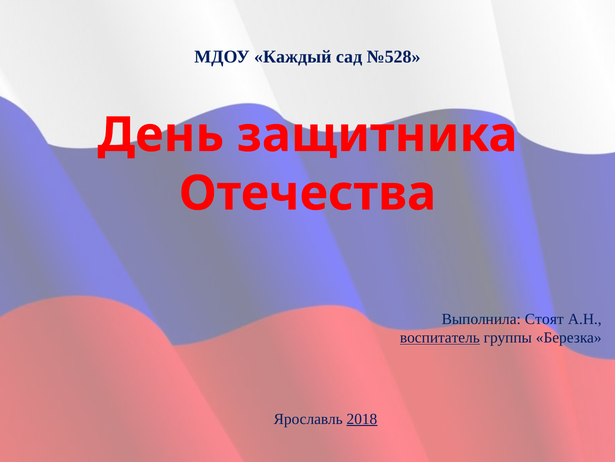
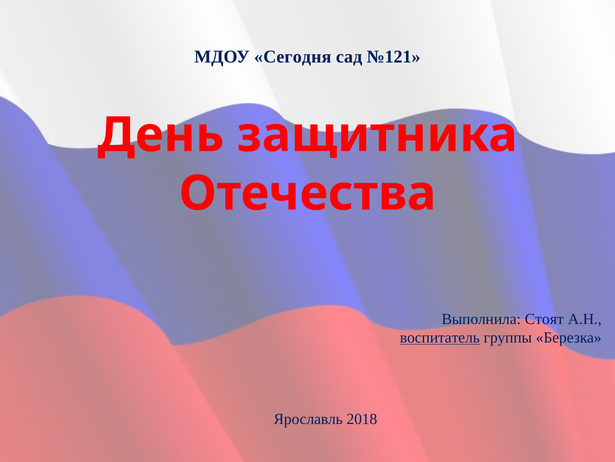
Каждый: Каждый -> Сегодня (293, 57)
№528: №528 -> №121 (394, 57)
2018 underline: present -> none (362, 418)
